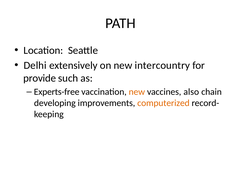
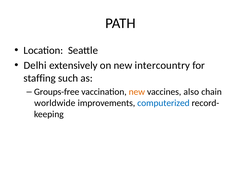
provide: provide -> staffing (40, 78)
Experts-free: Experts-free -> Groups-free (57, 92)
developing: developing -> worldwide (55, 104)
computerized colour: orange -> blue (163, 104)
